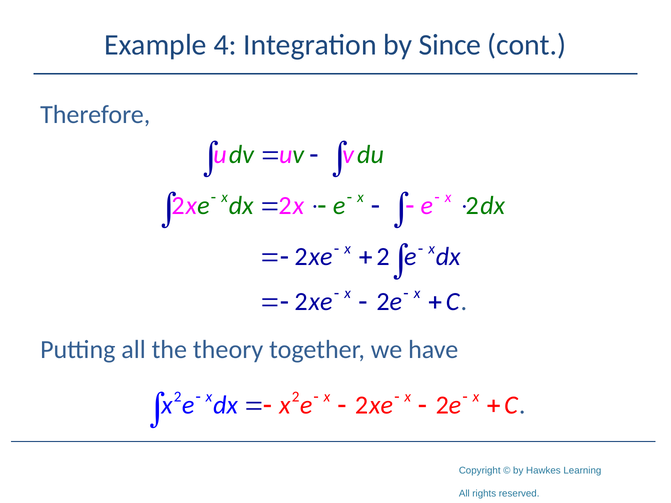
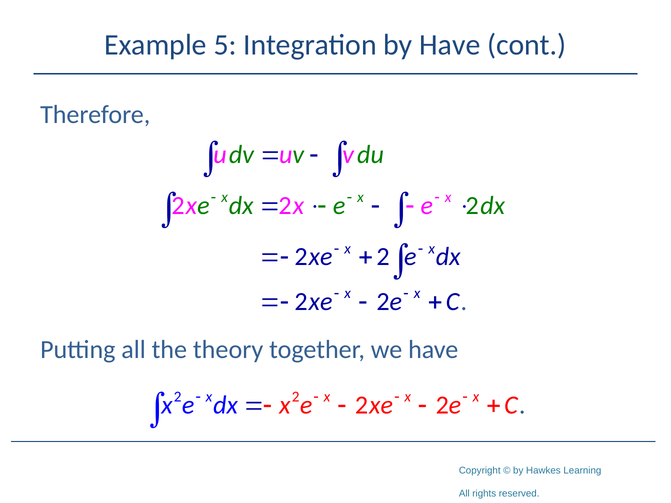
4: 4 -> 5 (225, 45)
by Since: Since -> Have (450, 45)
